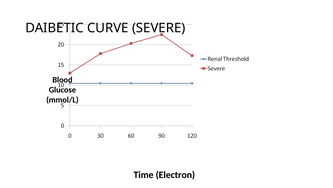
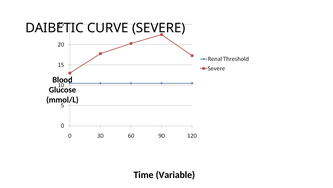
Electron: Electron -> Variable (175, 174)
